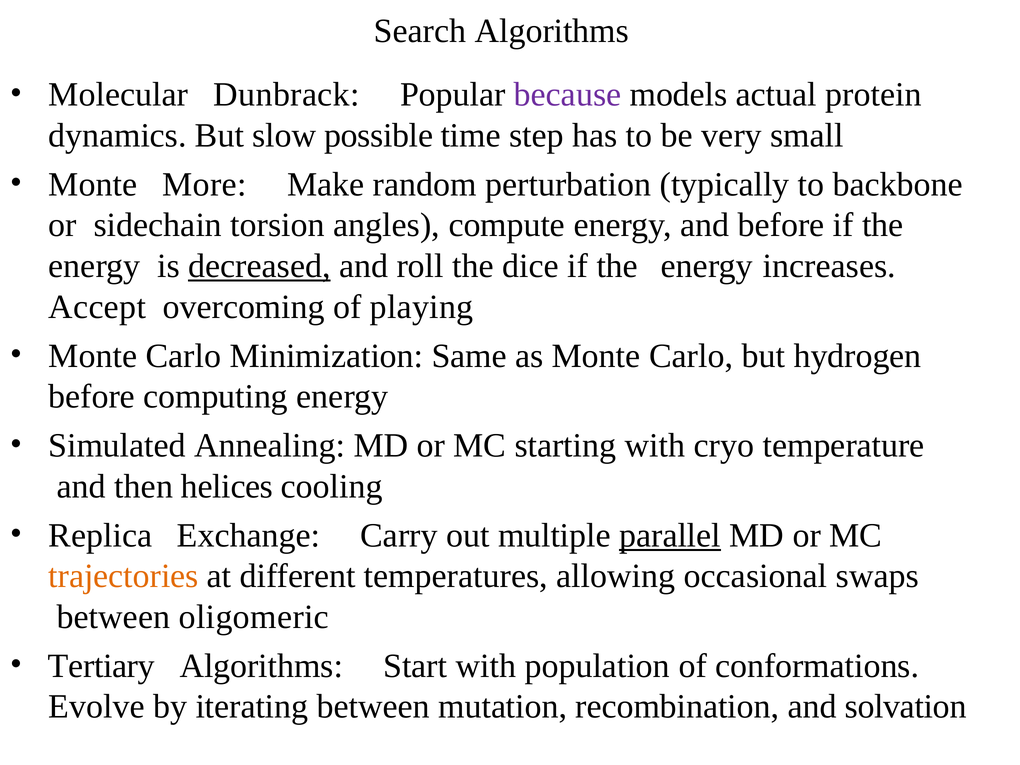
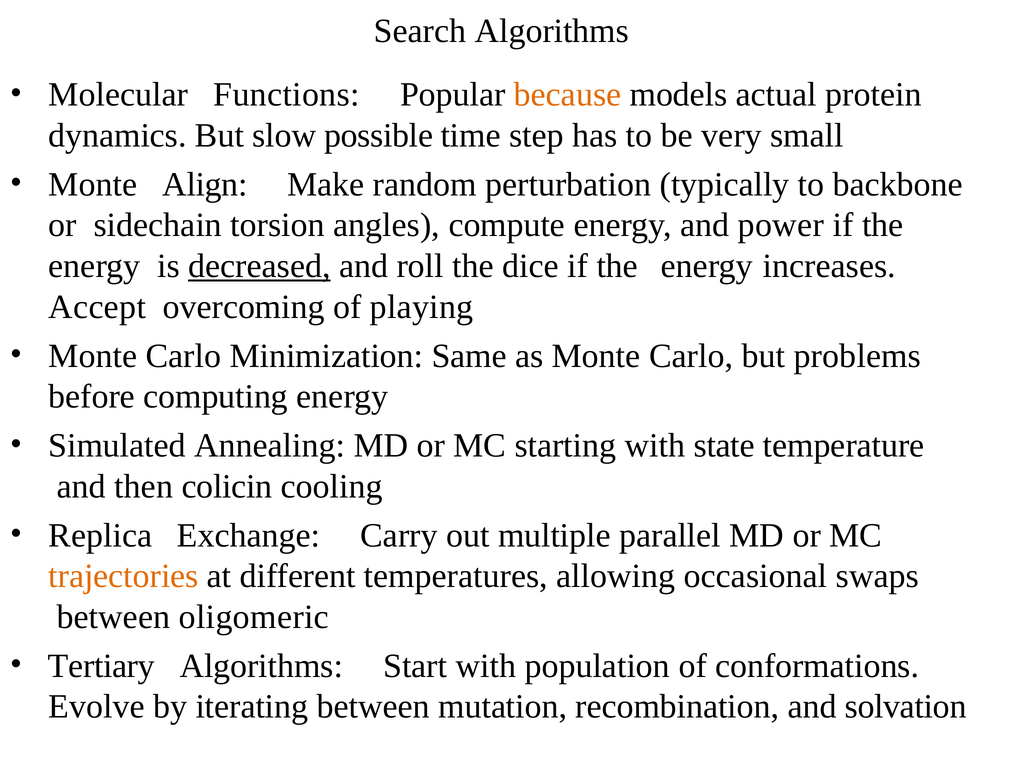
Dunbrack: Dunbrack -> Functions (287, 95)
because colour: purple -> orange (568, 95)
More: More -> Align (205, 184)
and before: before -> power (781, 225)
hydrogen: hydrogen -> problems (857, 356)
cryo: cryo -> state (724, 446)
helices: helices -> colicin (227, 486)
parallel underline: present -> none (670, 535)
